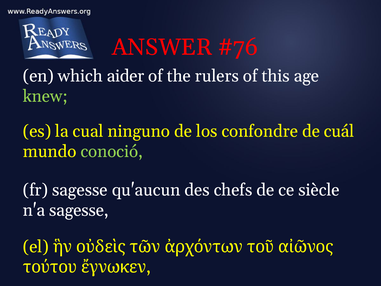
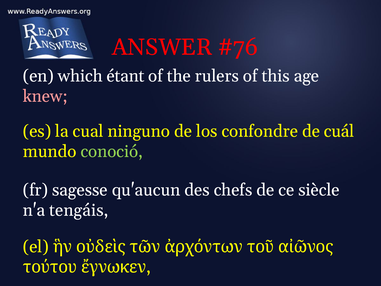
aider: aider -> étant (126, 76)
knew colour: light green -> pink (45, 96)
n'a sagesse: sagesse -> tengáis (79, 210)
